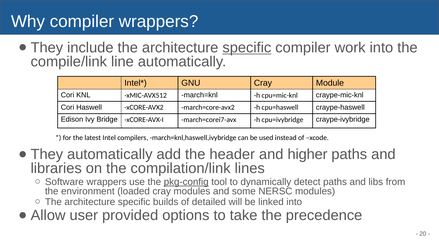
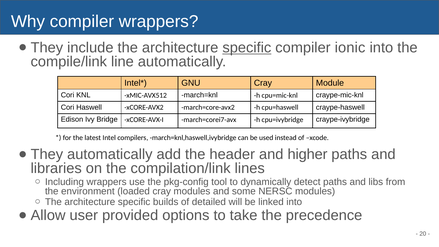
work: work -> ionic (350, 48)
Software: Software -> Including (64, 182)
pkg-config underline: present -> none (186, 182)
